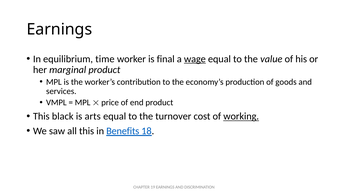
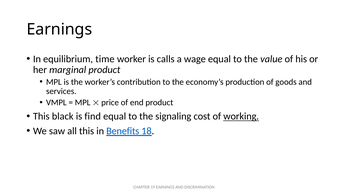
final: final -> calls (166, 59)
wage underline: present -> none (195, 59)
arts: arts -> find (93, 116)
turnover: turnover -> signaling (173, 116)
